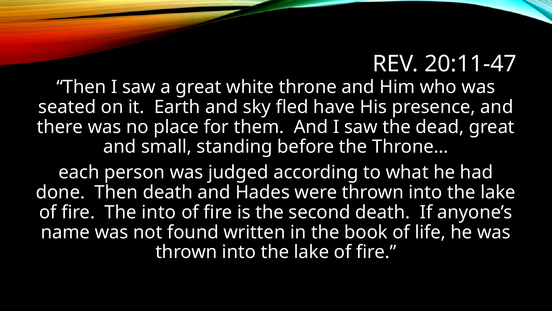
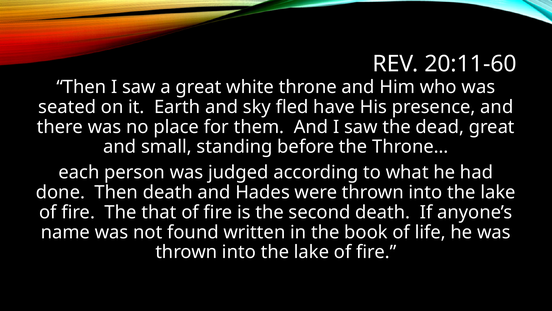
20:11-47: 20:11-47 -> 20:11-60 (471, 64)
The into: into -> that (159, 212)
